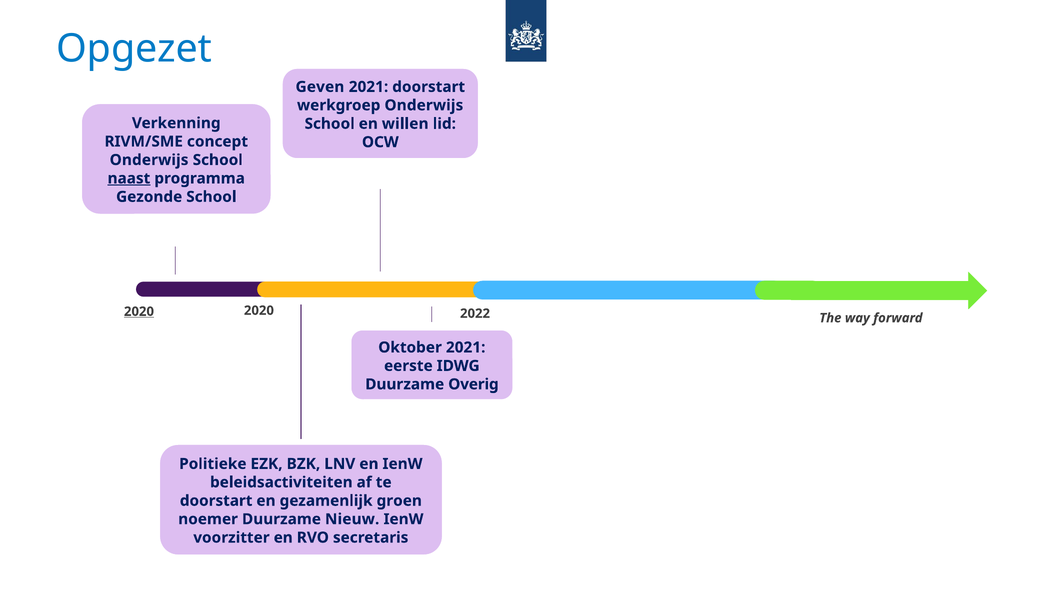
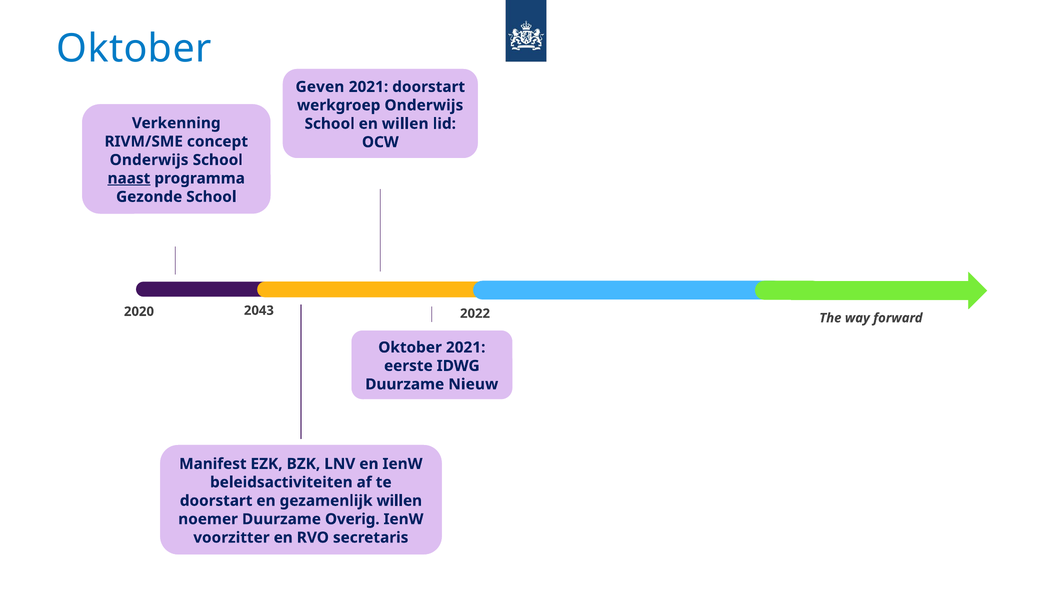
Opgezet: Opgezet -> Oktober (134, 49)
2020: 2020 -> 2043 (259, 310)
2020 underline: present -> none (139, 311)
Overig: Overig -> Nieuw (473, 384)
Politieke: Politieke -> Manifest (213, 464)
gezamenlijk groen: groen -> willen (399, 501)
Nieuw: Nieuw -> Overig (352, 519)
